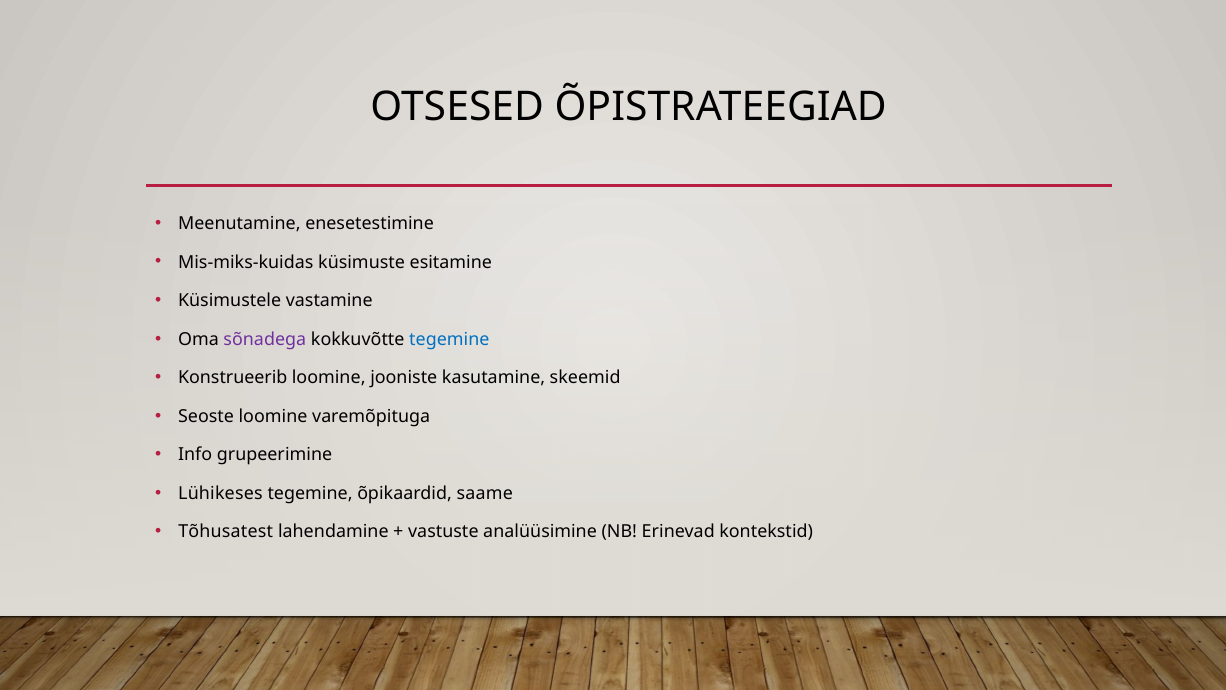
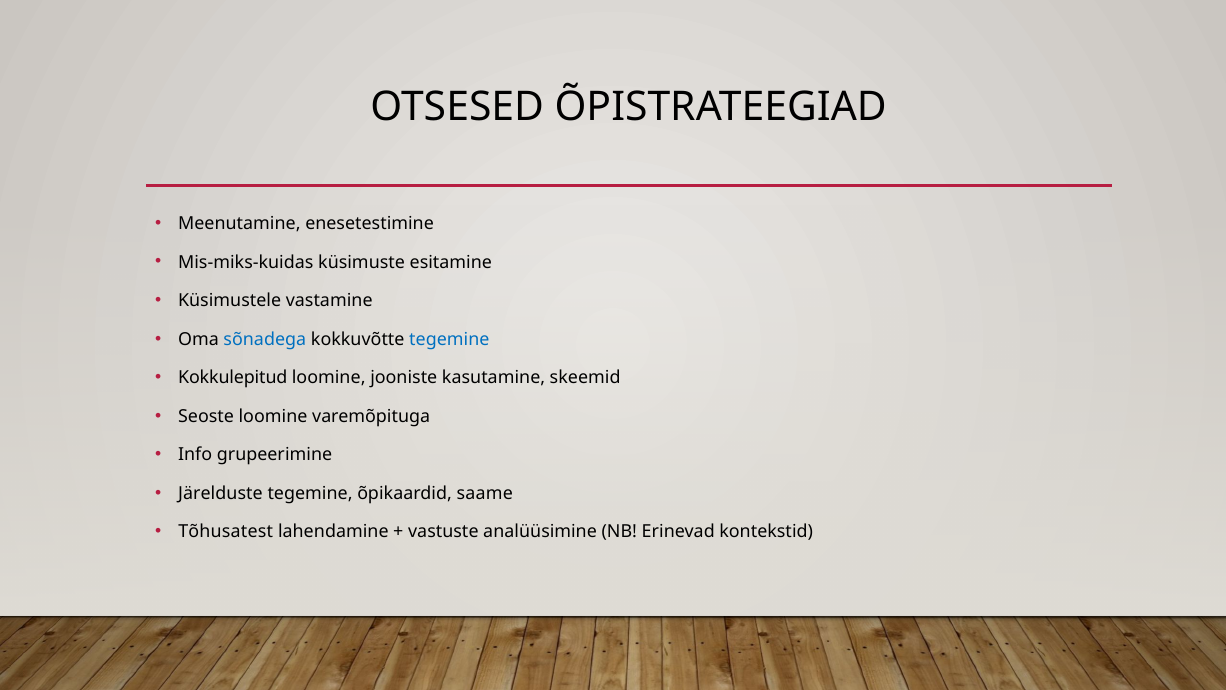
sõnadega colour: purple -> blue (265, 339)
Konstrueerib: Konstrueerib -> Kokkulepitud (233, 378)
Lühikeses: Lühikeses -> Järelduste (220, 493)
